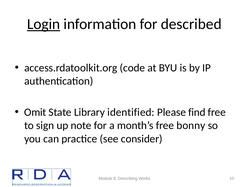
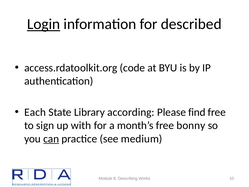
Omit: Omit -> Each (35, 112)
identified: identified -> according (131, 112)
note: note -> with (81, 125)
can underline: none -> present (51, 139)
consider: consider -> medium (142, 139)
